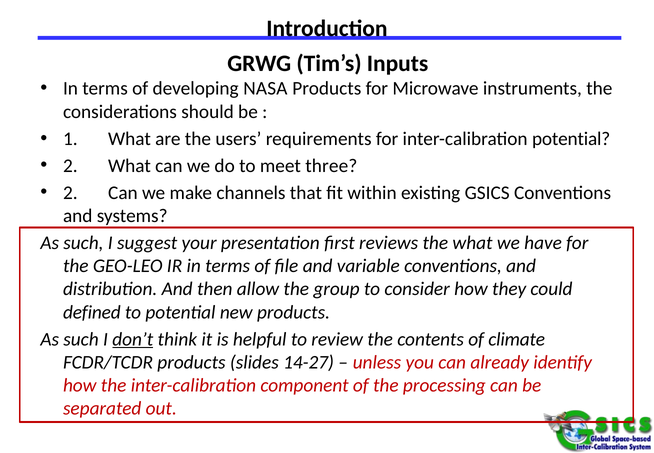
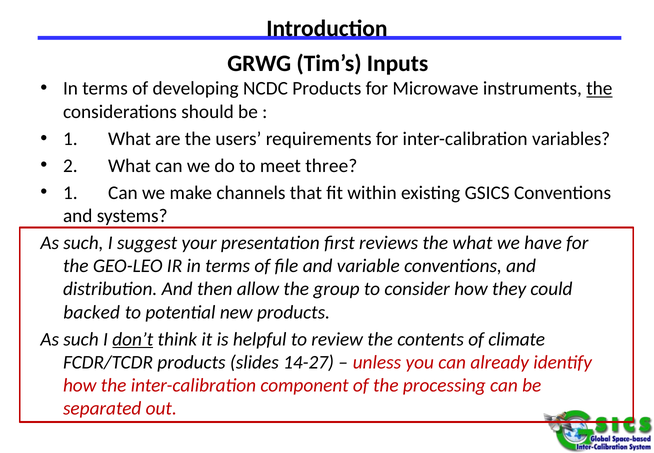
NASA: NASA -> NCDC (265, 88)
the underline: none -> present (599, 88)
inter-calibration potential: potential -> variables (571, 139)
2: 2 -> 1 (70, 193)
defined: defined -> backed (92, 312)
